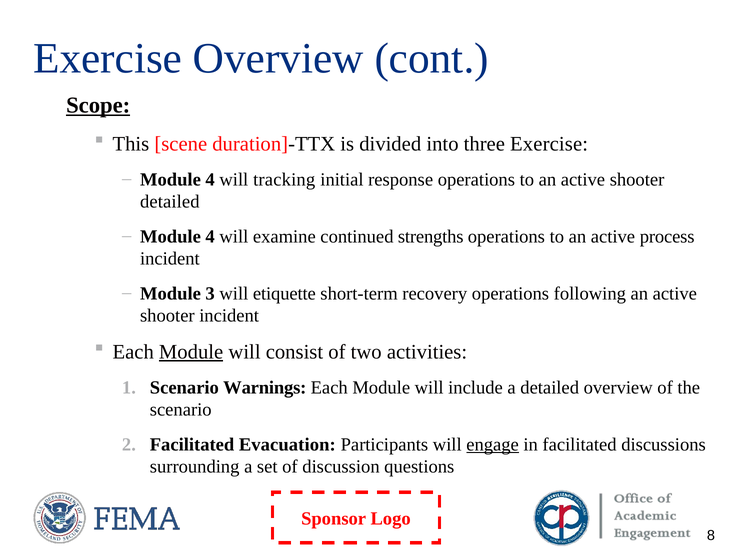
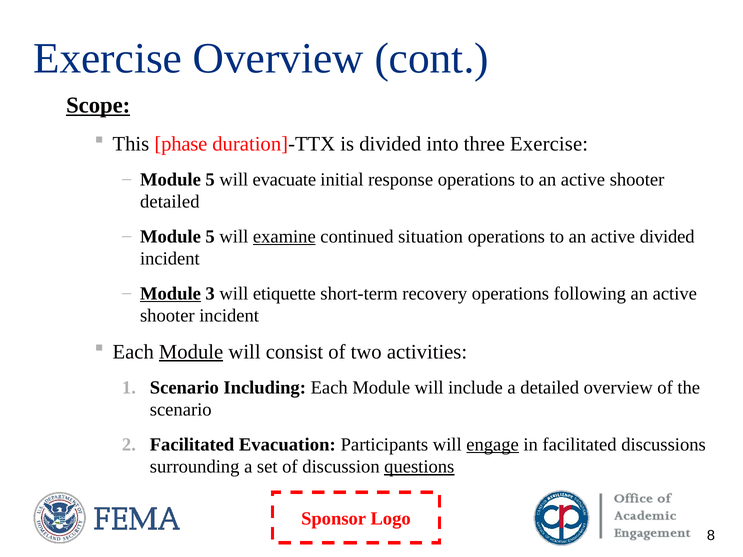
scene: scene -> phase (181, 144)
4: 4 -> 5 (210, 180)
tracking: tracking -> evacuate (284, 180)
4: 4 -> 5 (210, 237)
examine underline: none -> present (284, 237)
strengths: strengths -> situation (431, 237)
active process: process -> divided (667, 237)
Module underline: none -> present (170, 294)
Warnings: Warnings -> Including (265, 388)
questions underline: none -> present (419, 467)
